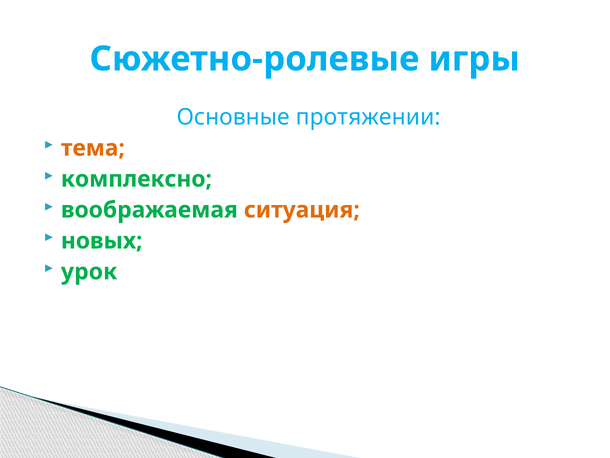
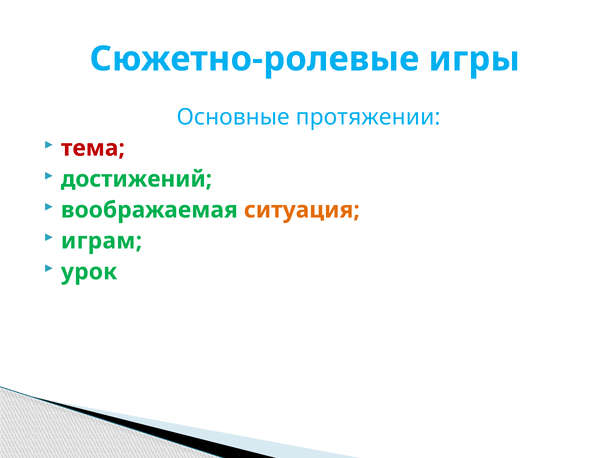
тема colour: orange -> red (93, 148)
комплексно: комплексно -> достижений (137, 179)
новых: новых -> играм (102, 241)
